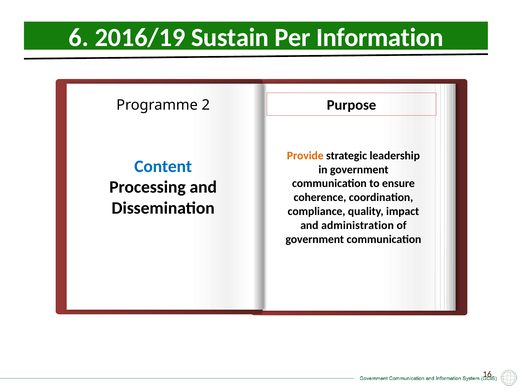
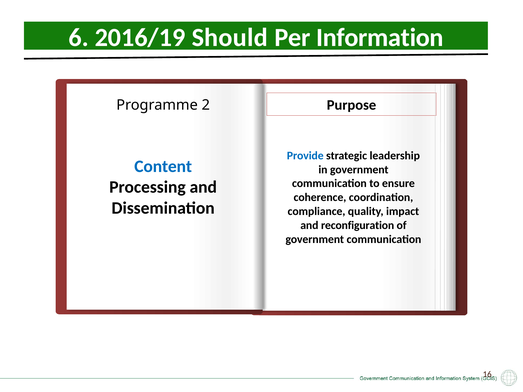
Sustain: Sustain -> Should (230, 37)
Provide colour: orange -> blue (305, 156)
administration: administration -> reconfiguration (358, 225)
